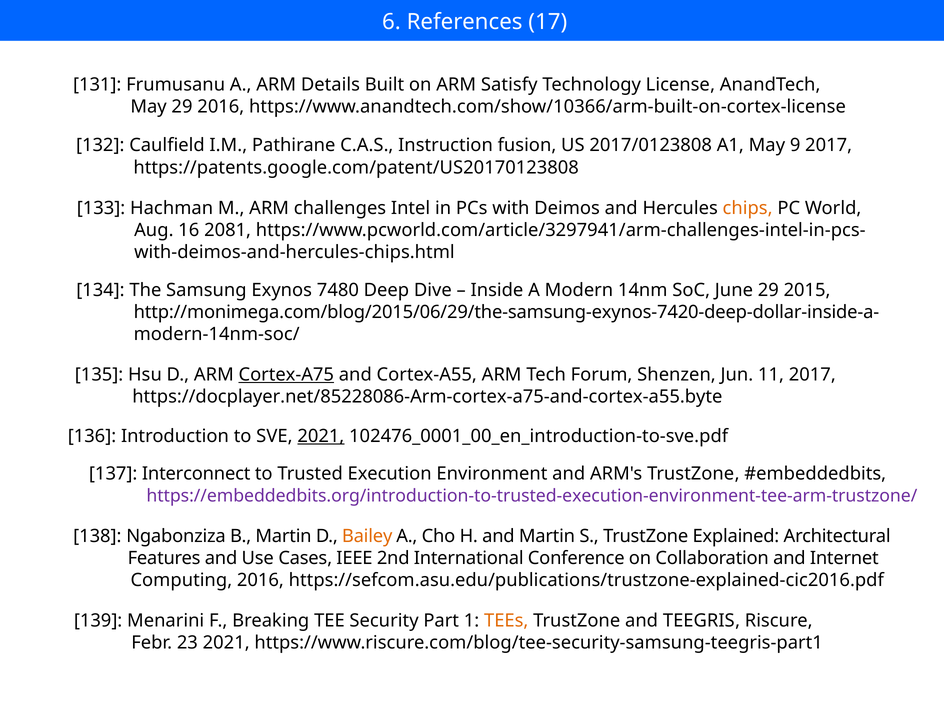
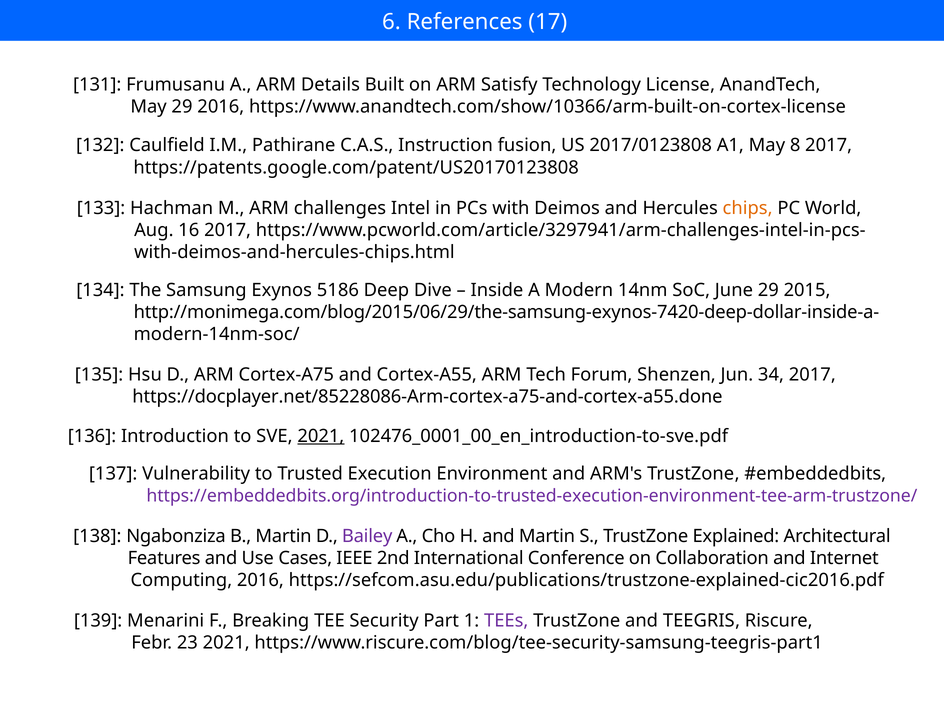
9: 9 -> 8 (795, 145)
16 2081: 2081 -> 2017 (228, 230)
7480: 7480 -> 5186 (338, 290)
Cortex-A75 underline: present -> none (286, 375)
11: 11 -> 34 (771, 375)
https://docplayer.net/85228086-Arm-cortex-a75-and-cortex-a55.byte: https://docplayer.net/85228086-Arm-cortex-a75-and-cortex-a55.byte -> https://docplayer.net/85228086-Arm-cortex-a75-and-cortex-a55.done (427, 397)
Interconnect: Interconnect -> Vulnerability (196, 474)
Bailey colour: orange -> purple (367, 536)
TEEs colour: orange -> purple (506, 621)
